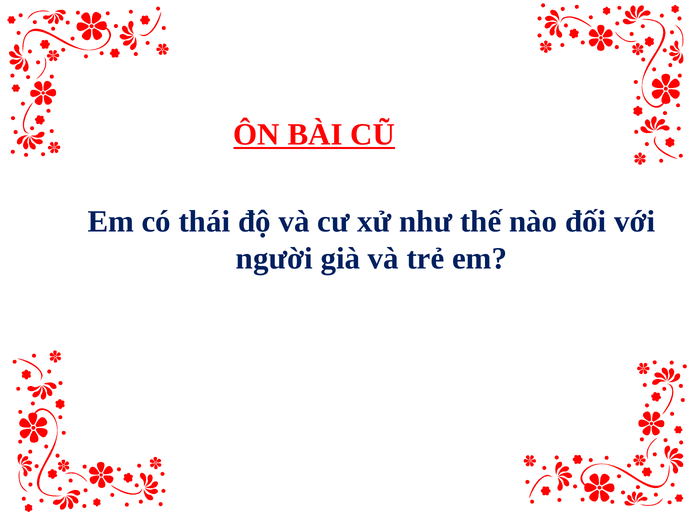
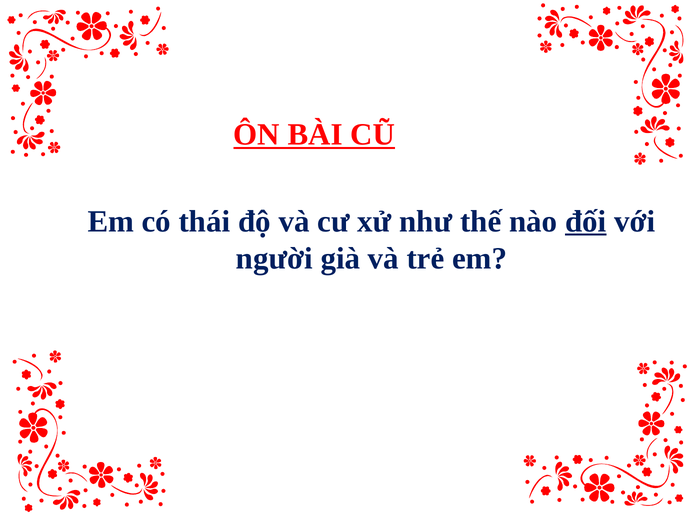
đối underline: none -> present (586, 222)
